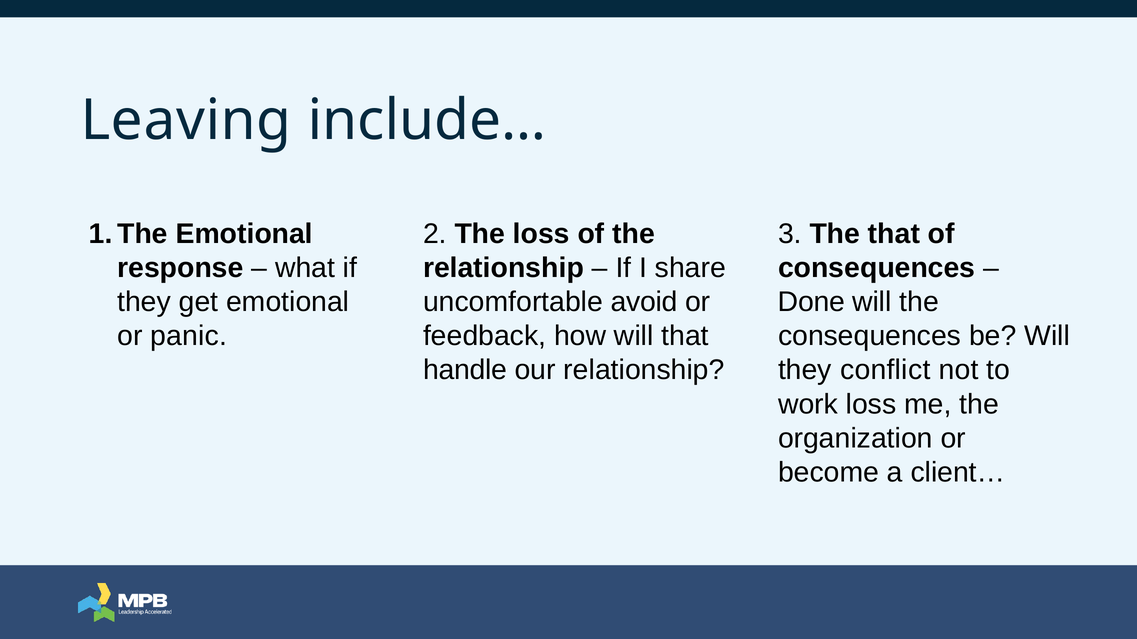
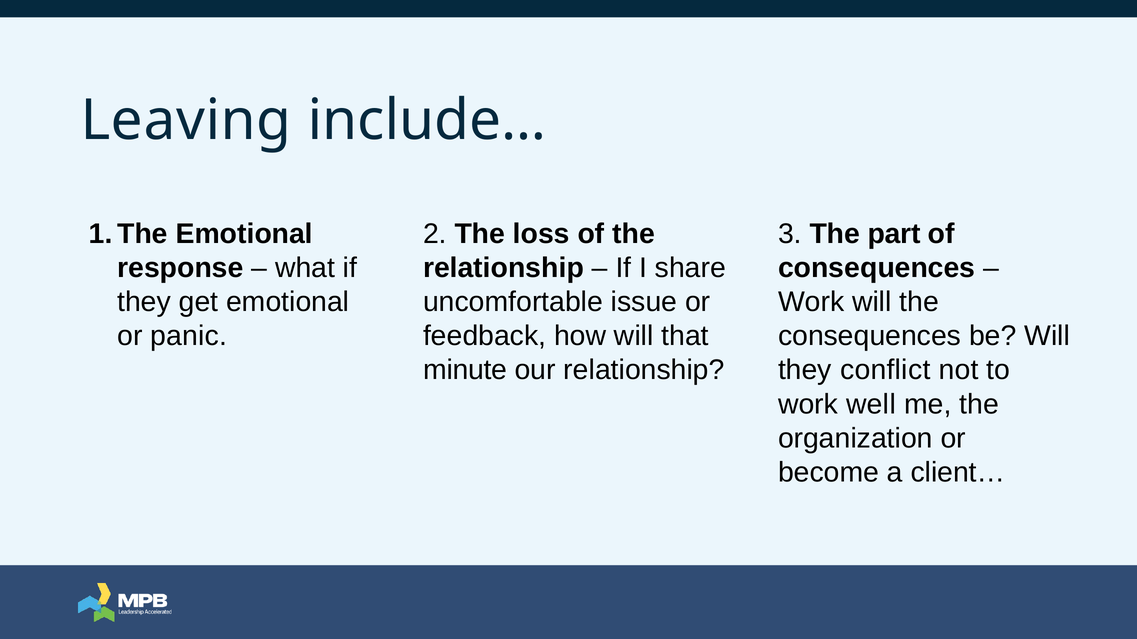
The that: that -> part (894, 234)
avoid: avoid -> issue (644, 302)
Done: Done -> Work (811, 302)
handle: handle -> minute (465, 370)
work loss: loss -> well (871, 405)
